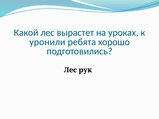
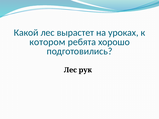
уронили: уронили -> котором (47, 42)
